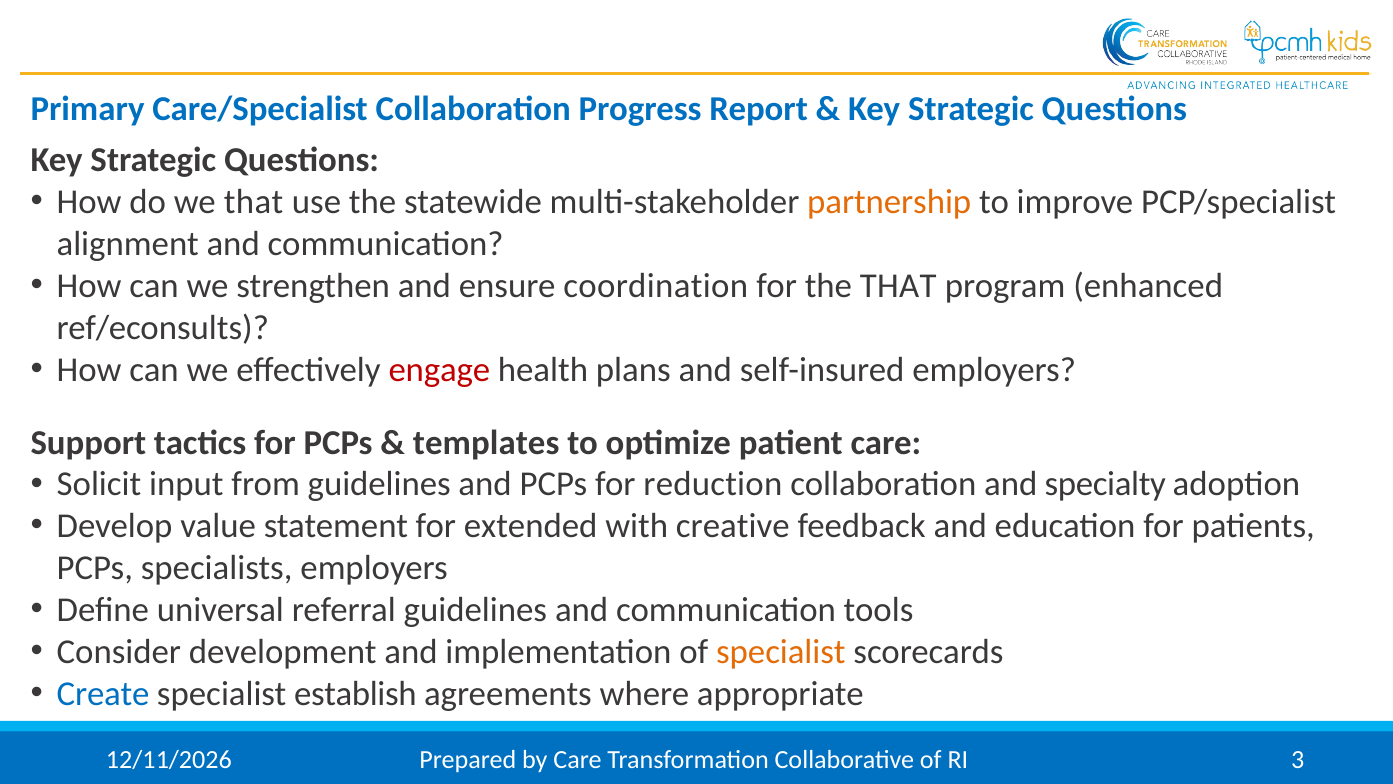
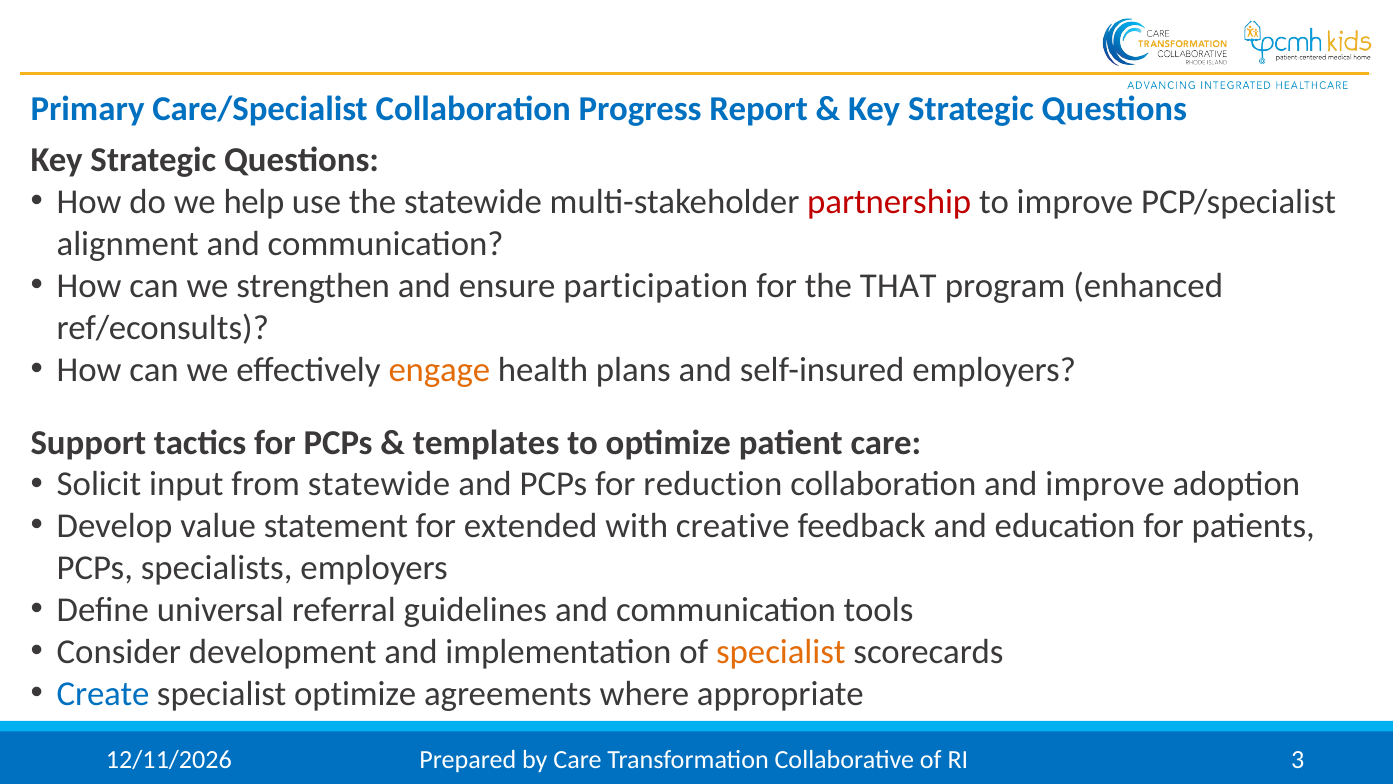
we that: that -> help (254, 202)
partnership colour: orange -> red (889, 202)
coordination: coordination -> participation (656, 286)
engage colour: red -> orange (439, 369)
from guidelines: guidelines -> statewide (379, 484)
and specialty: specialty -> improve (1105, 484)
specialist establish: establish -> optimize (355, 693)
